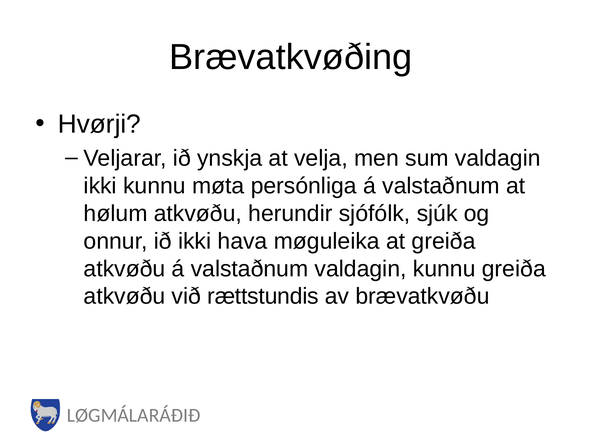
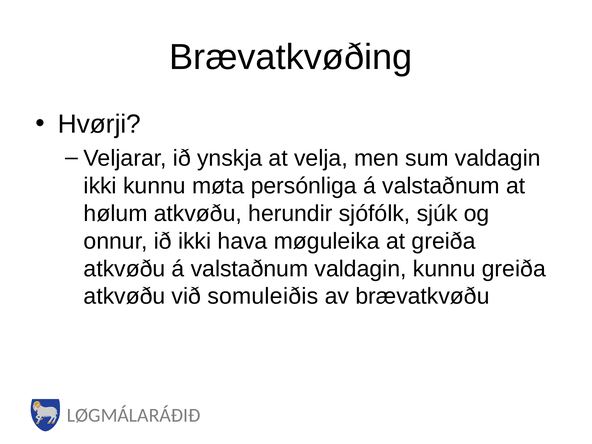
rættstundis: rættstundis -> somuleiðis (263, 296)
